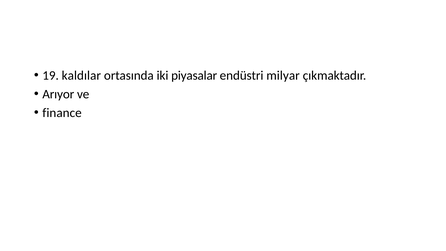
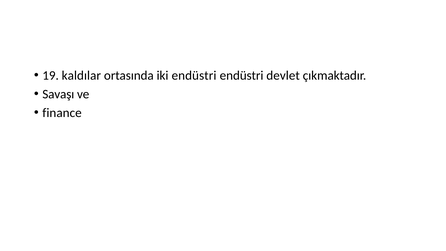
iki piyasalar: piyasalar -> endüstri (194, 75)
milyar: milyar -> devlet (283, 75)
Arıyor: Arıyor -> Savaşı (58, 94)
